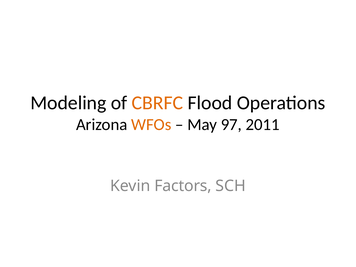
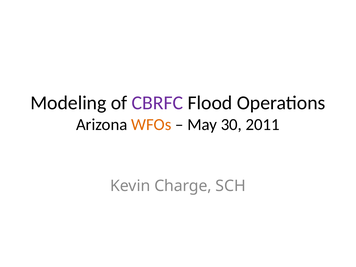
CBRFC colour: orange -> purple (157, 103)
97: 97 -> 30 (231, 125)
Factors: Factors -> Charge (183, 186)
